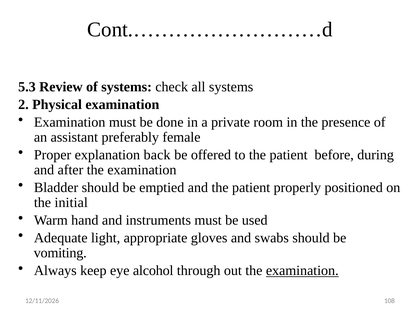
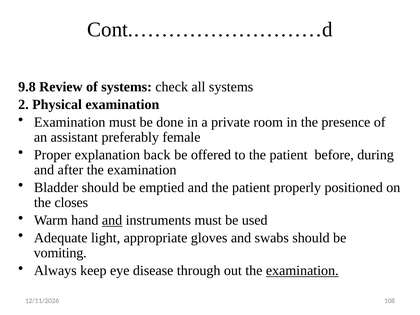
5.3: 5.3 -> 9.8 (27, 87)
initial: initial -> closes (71, 203)
and underline: none -> present (112, 220)
alcohol: alcohol -> disease (153, 271)
